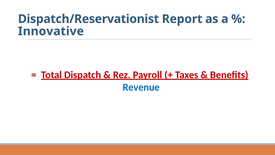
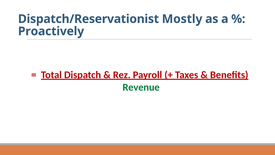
Report: Report -> Mostly (182, 19)
Innovative: Innovative -> Proactively (51, 31)
Revenue colour: blue -> green (141, 87)
